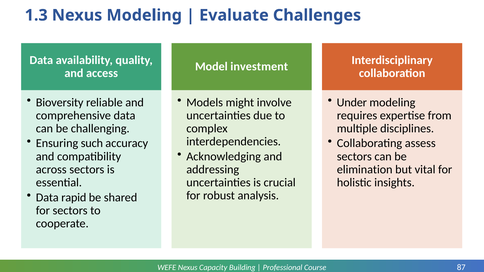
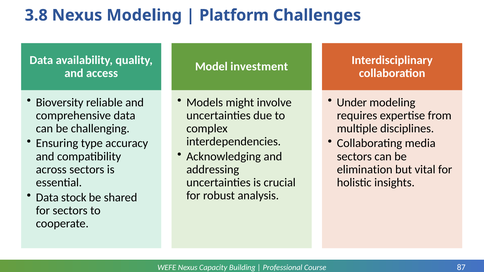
1.3: 1.3 -> 3.8 (36, 15)
Evaluate: Evaluate -> Platform (234, 15)
such: such -> type (92, 143)
assess: assess -> media (420, 143)
rapid: rapid -> stock (74, 198)
